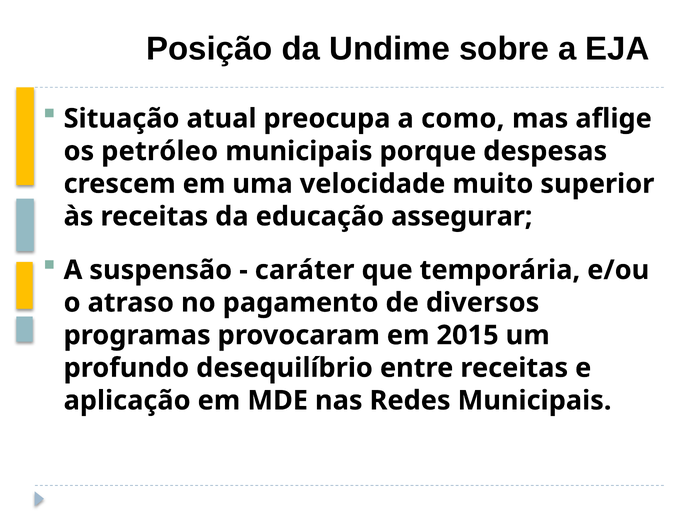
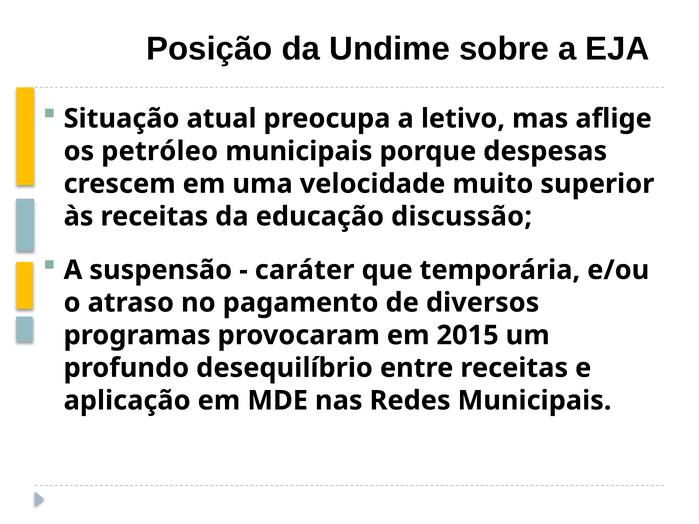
como: como -> letivo (463, 119)
assegurar: assegurar -> discussão (462, 217)
